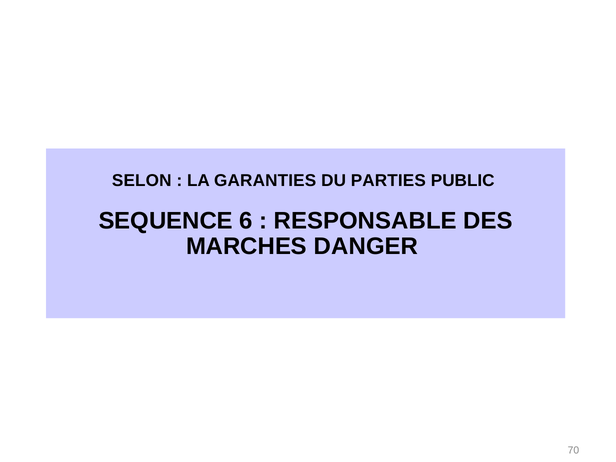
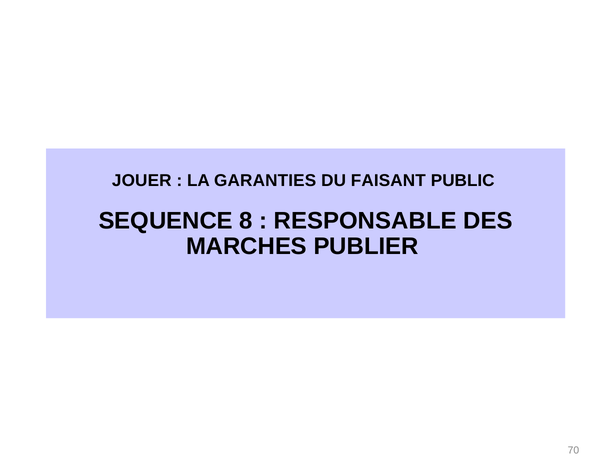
SELON: SELON -> JOUER (142, 181)
PARTIES: PARTIES -> FAISANT (388, 181)
6: 6 -> 8 (246, 221)
DANGER: DANGER -> PUBLIER (366, 247)
